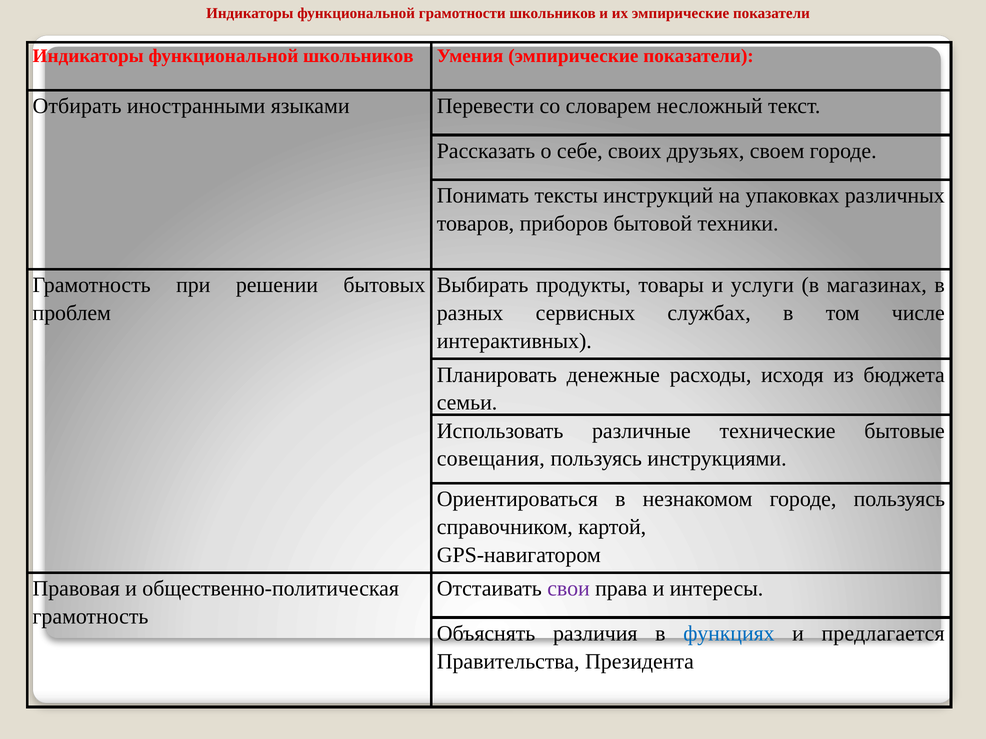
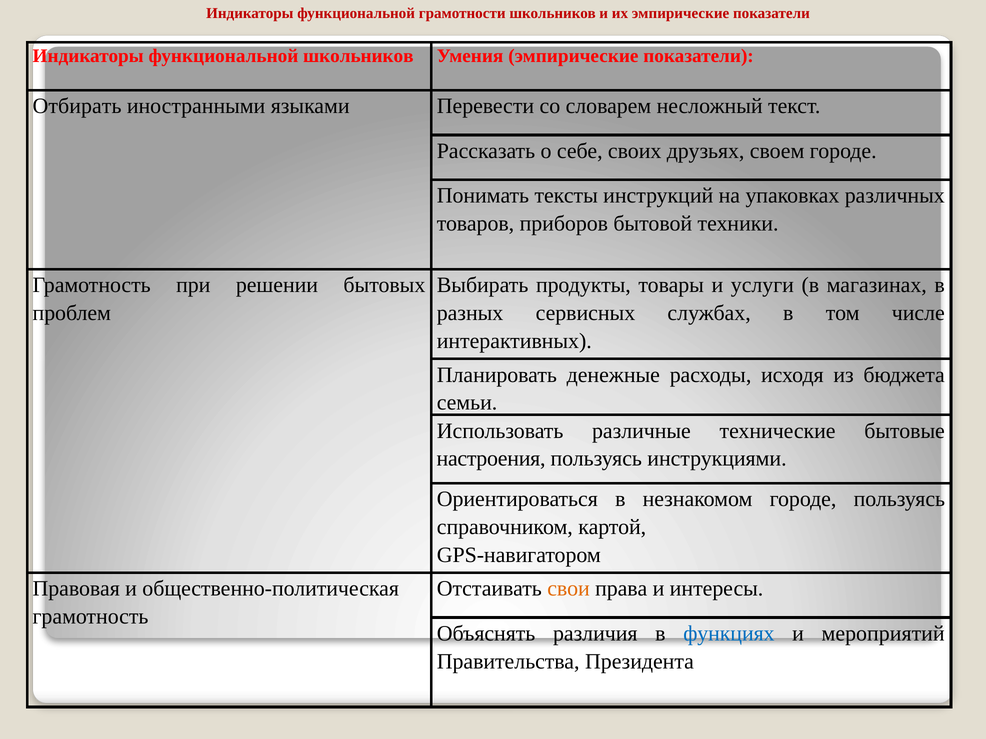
совещания: совещания -> настроения (491, 459)
свои colour: purple -> orange (569, 589)
предлагается: предлагается -> мероприятий (883, 634)
